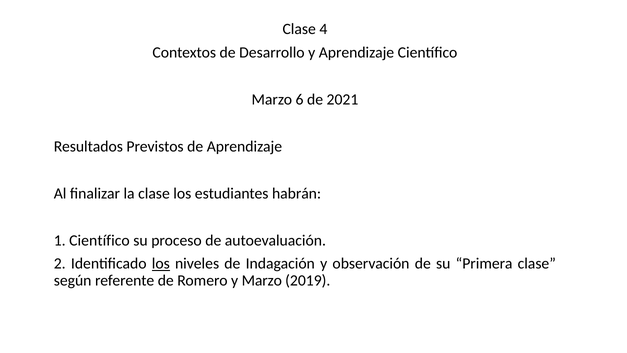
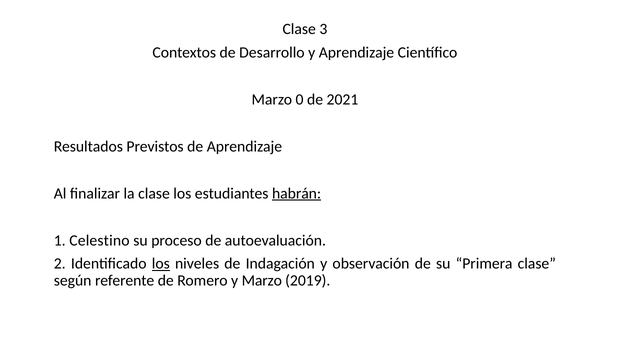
4: 4 -> 3 (323, 29)
6: 6 -> 0 (299, 99)
habrán underline: none -> present (297, 193)
1 Científico: Científico -> Celestino (99, 240)
